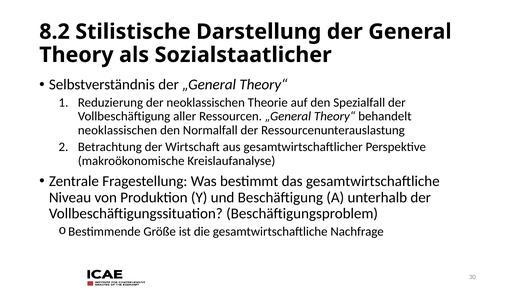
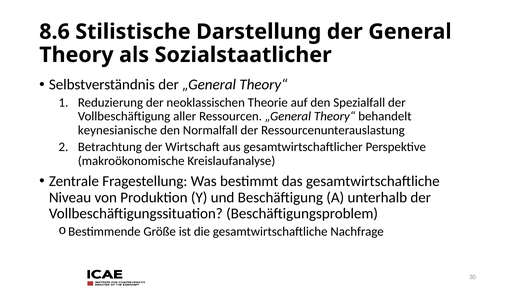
8.2: 8.2 -> 8.6 (55, 32)
neoklassischen: neoklassischen -> keynesianische (118, 130)
